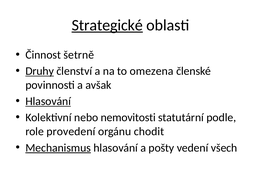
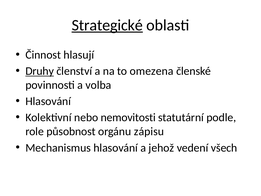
šetrně: šetrně -> hlasují (79, 55)
avšak: avšak -> volba (98, 85)
Hlasování underline: present -> none (48, 101)
provedení: provedení -> působnost (71, 131)
chodit: chodit -> zápisu (149, 131)
Mechanismus underline: present -> none (58, 148)
pošty: pošty -> jehož (161, 148)
